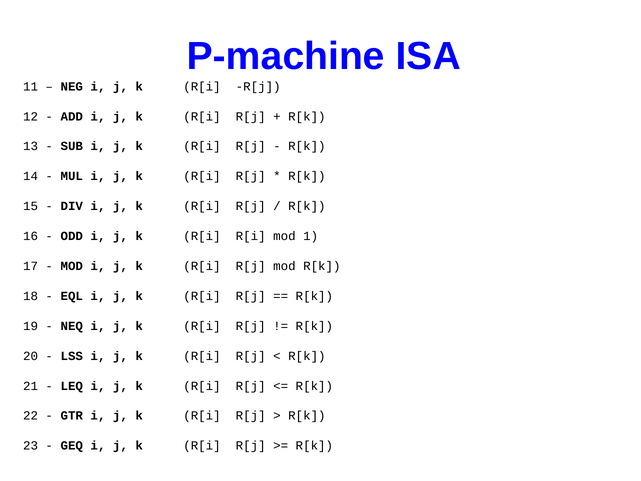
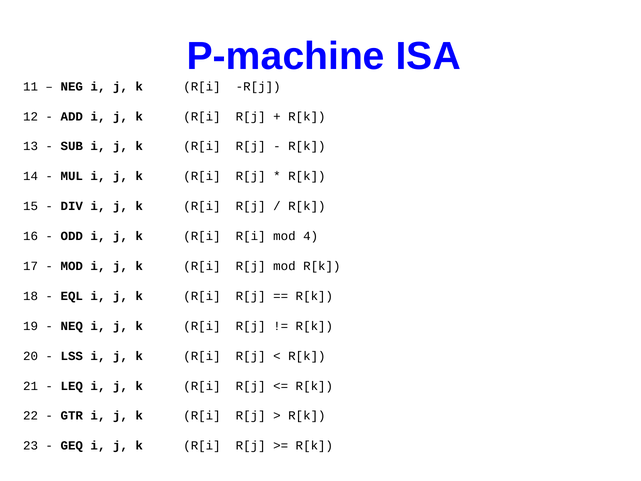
1: 1 -> 4 (311, 236)
